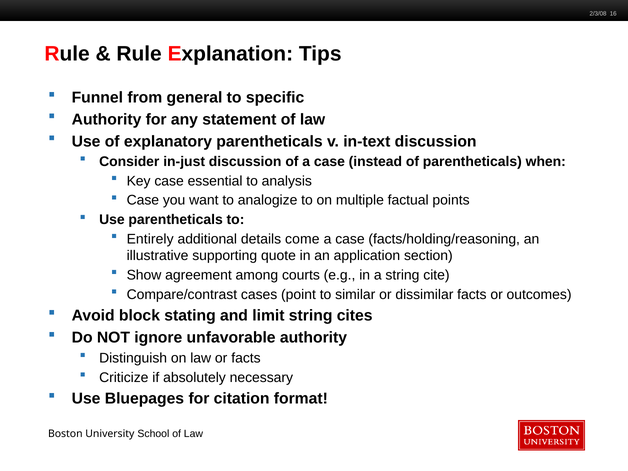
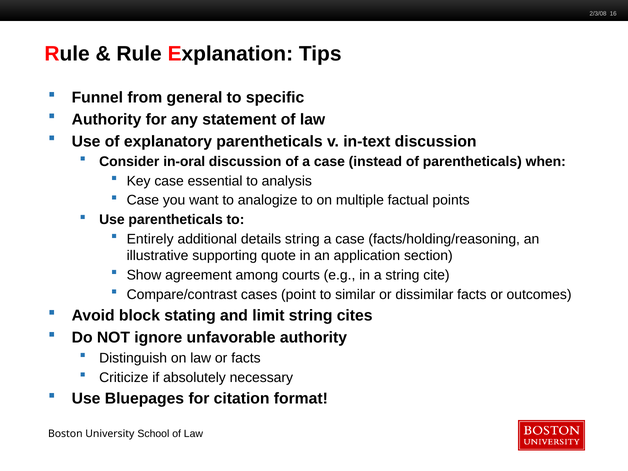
in-just: in-just -> in-oral (184, 162)
details come: come -> string (302, 239)
